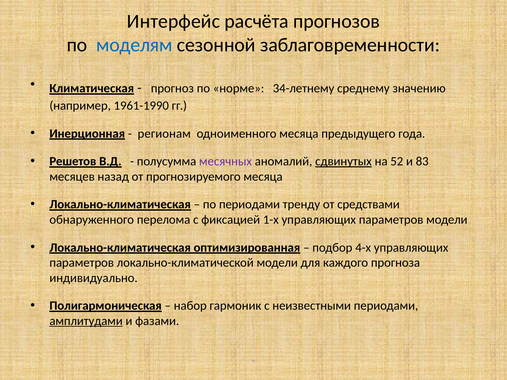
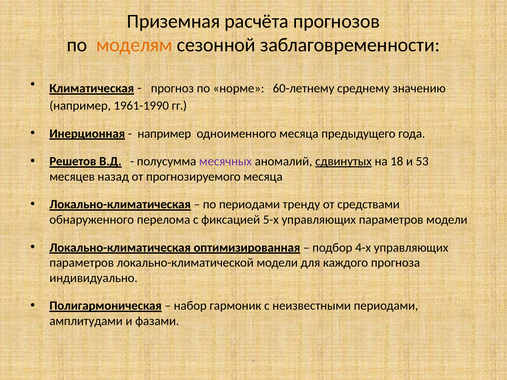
Интерфейс: Интерфейс -> Приземная (174, 21)
моделям colour: blue -> orange (134, 45)
34-летнему: 34-летнему -> 60-летнему (304, 89)
регионам: регионам -> например (164, 134)
52: 52 -> 18 (397, 161)
83: 83 -> 53 (422, 161)
1-х: 1-х -> 5-х (271, 220)
амплитудами underline: present -> none (86, 321)
